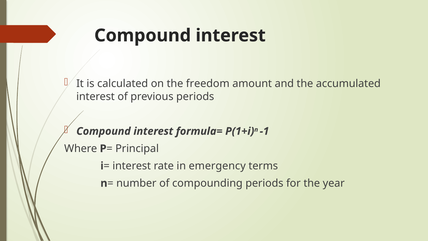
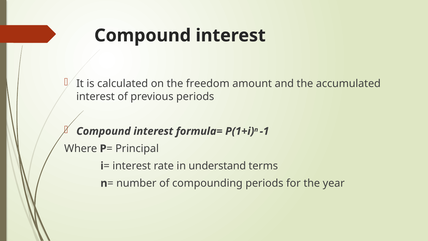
emergency: emergency -> understand (217, 166)
